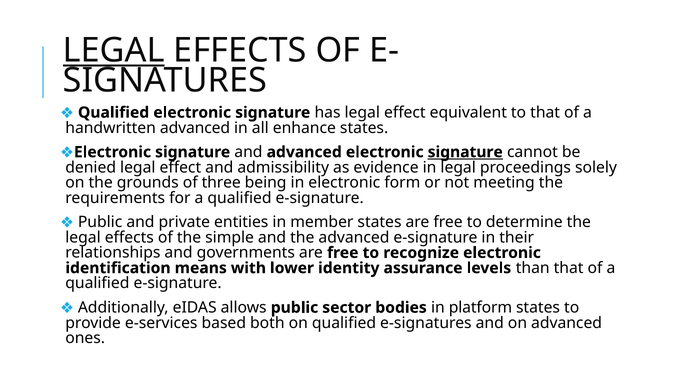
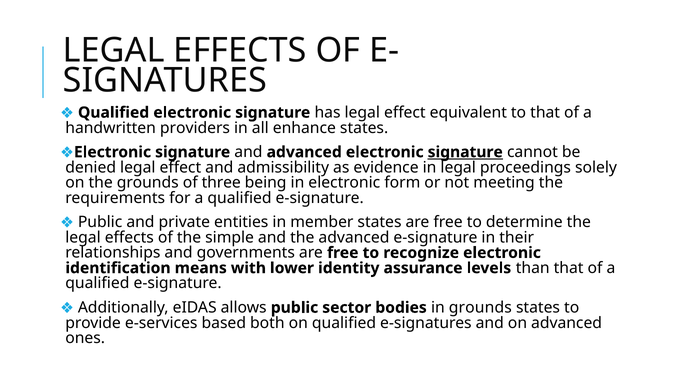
LEGAL underline: present -> none (114, 51)
handwritten advanced: advanced -> providers (195, 128)
in platform: platform -> grounds (480, 307)
